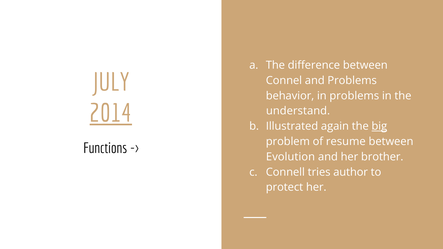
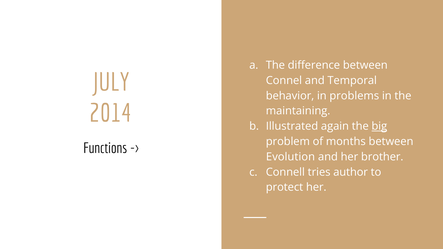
and Problems: Problems -> Temporal (352, 81)
2014 underline: present -> none (111, 113)
understand: understand -> maintaining (298, 111)
resume: resume -> months (346, 142)
